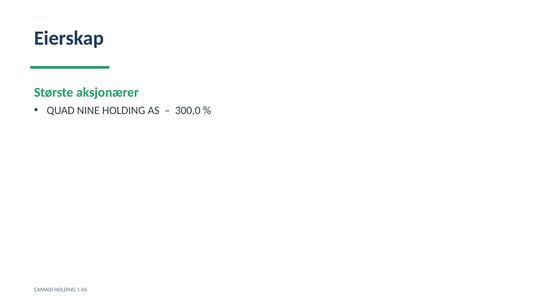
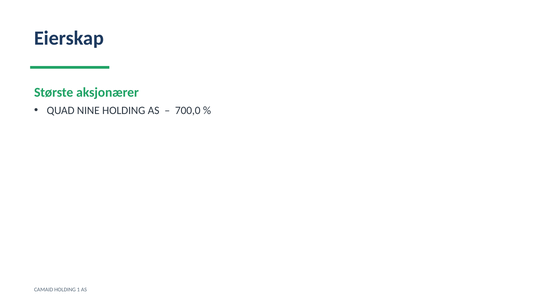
300,0: 300,0 -> 700,0 (188, 110)
